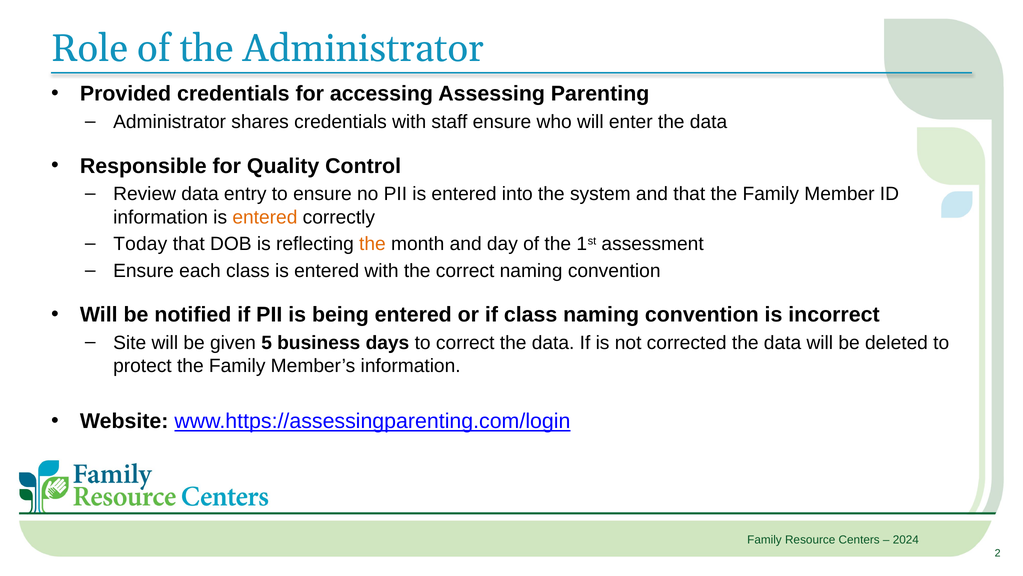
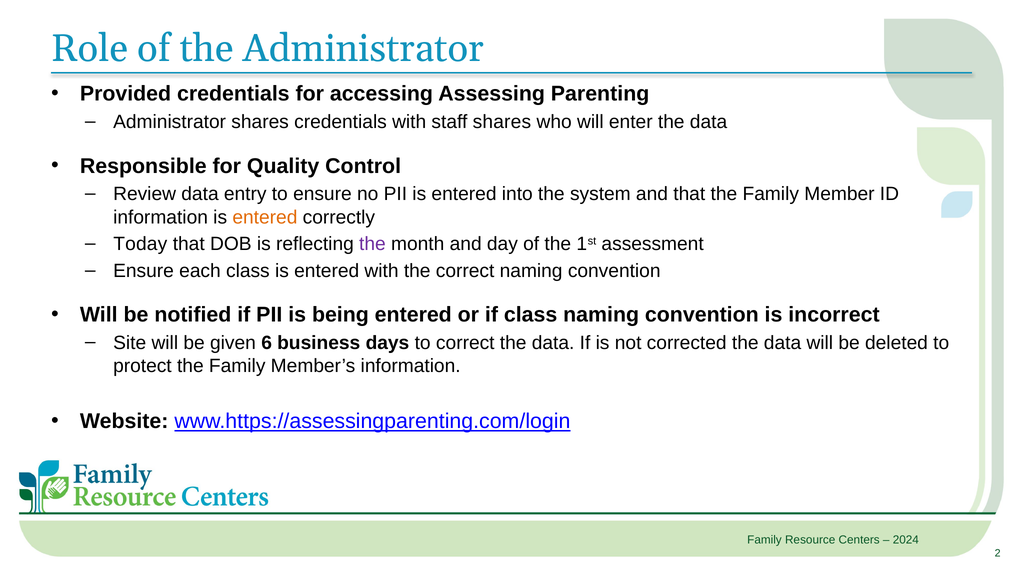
staff ensure: ensure -> shares (502, 122)
the colour: orange -> purple (372, 244)
5: 5 -> 6 (267, 342)
